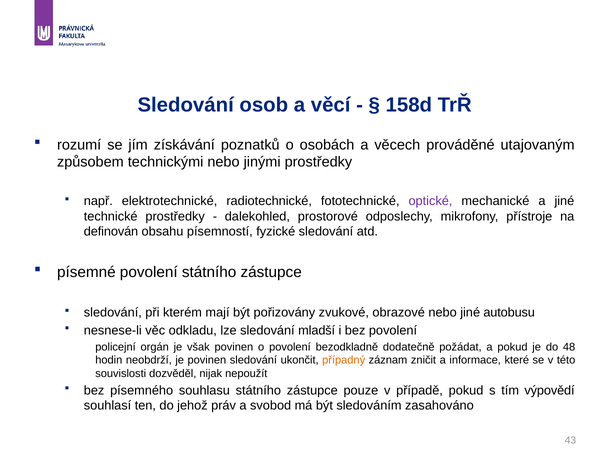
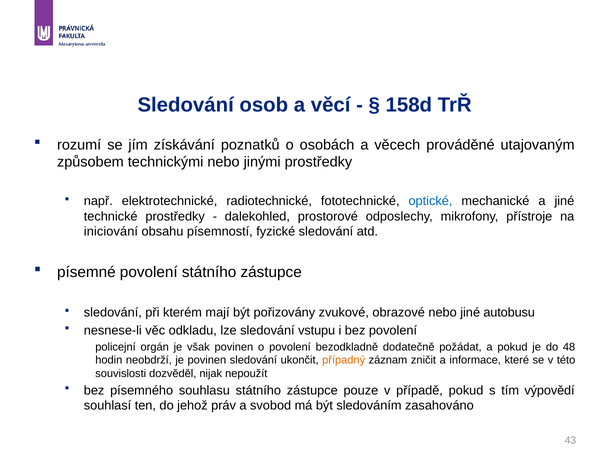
optické colour: purple -> blue (430, 201)
definován: definován -> iniciování (111, 232)
mladší: mladší -> vstupu (317, 330)
